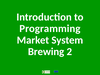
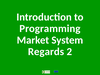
Brewing: Brewing -> Regards (46, 52)
